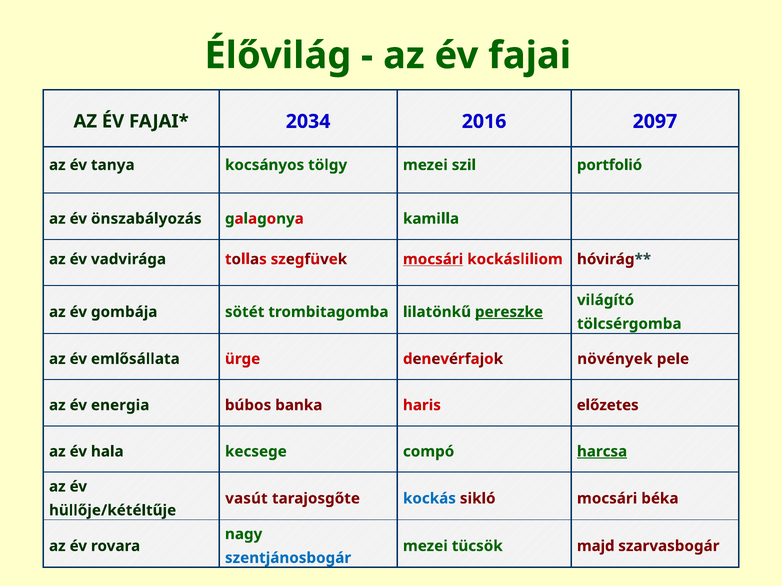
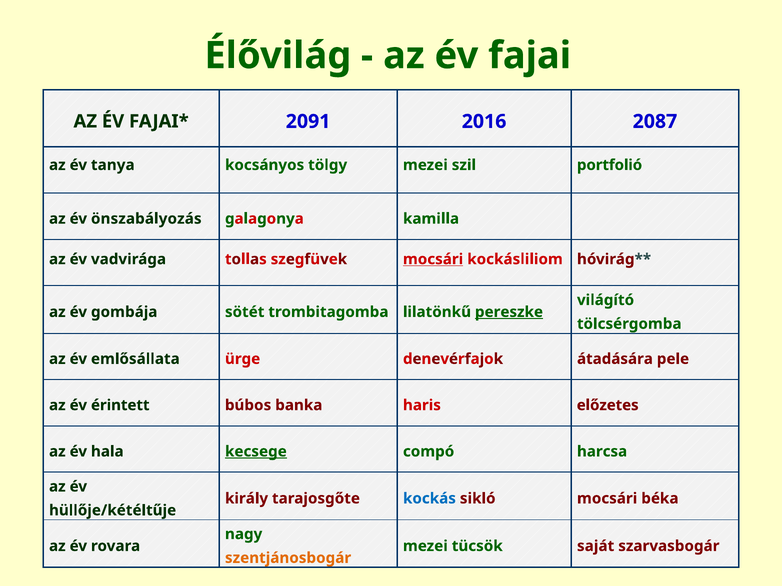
2034: 2034 -> 2091 (308, 122)
2097: 2097 -> 2087 (655, 122)
növények: növények -> átadására (615, 359)
energia: energia -> érintett (120, 406)
kecsege underline: none -> present (256, 452)
harcsa underline: present -> none (602, 452)
vasút: vasút -> király (247, 499)
majd: majd -> saját (596, 546)
szentjánosbogár colour: blue -> orange (288, 558)
